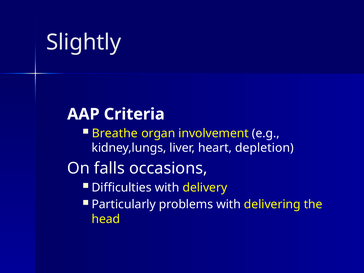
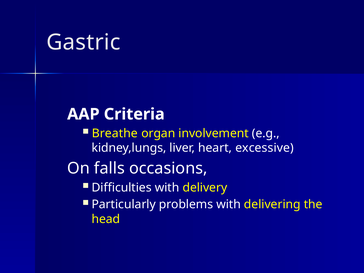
Slightly: Slightly -> Gastric (83, 42)
depletion: depletion -> excessive (264, 148)
